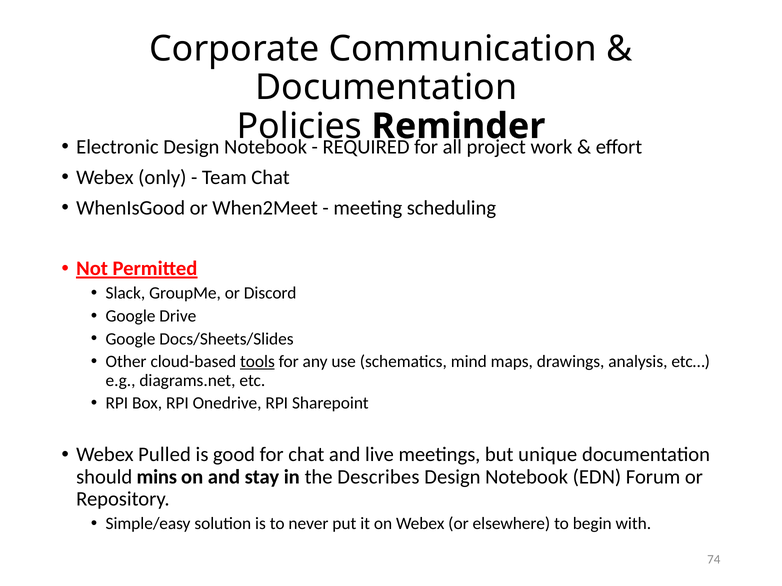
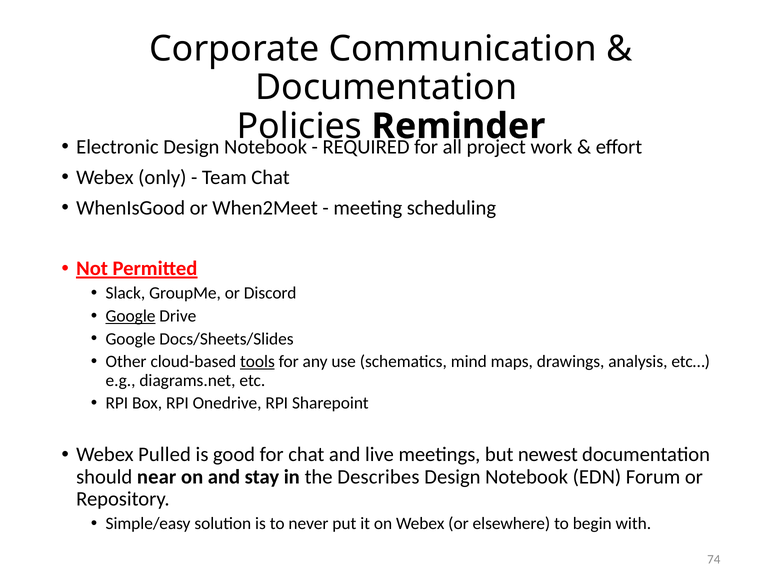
Google underline: none -> present (131, 316)
unique: unique -> newest (548, 455)
mins: mins -> near (157, 477)
